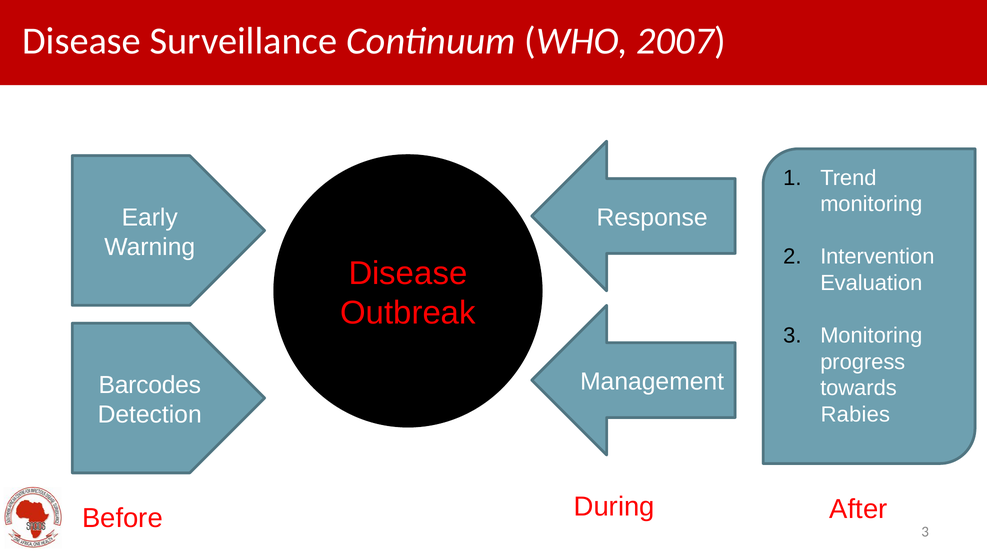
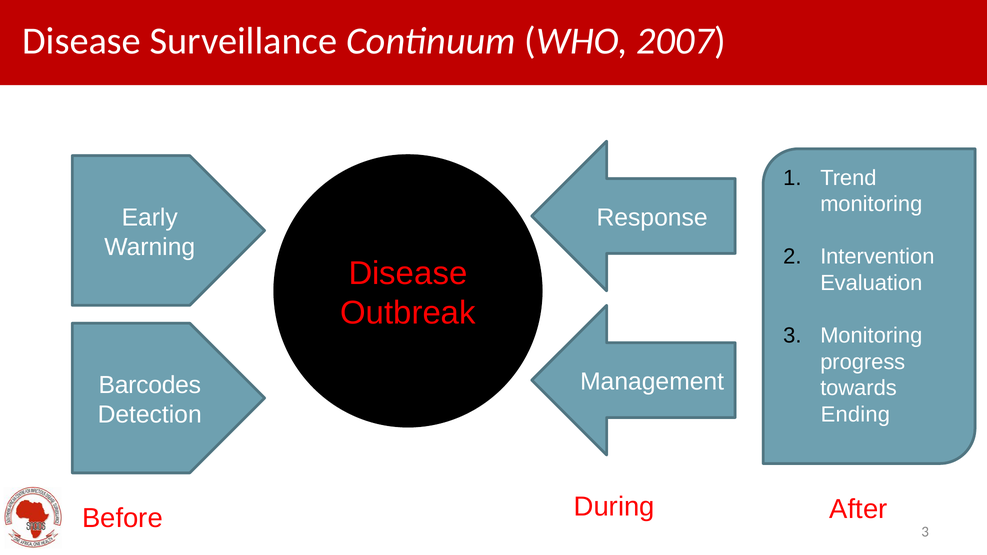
Rabies: Rabies -> Ending (855, 415)
